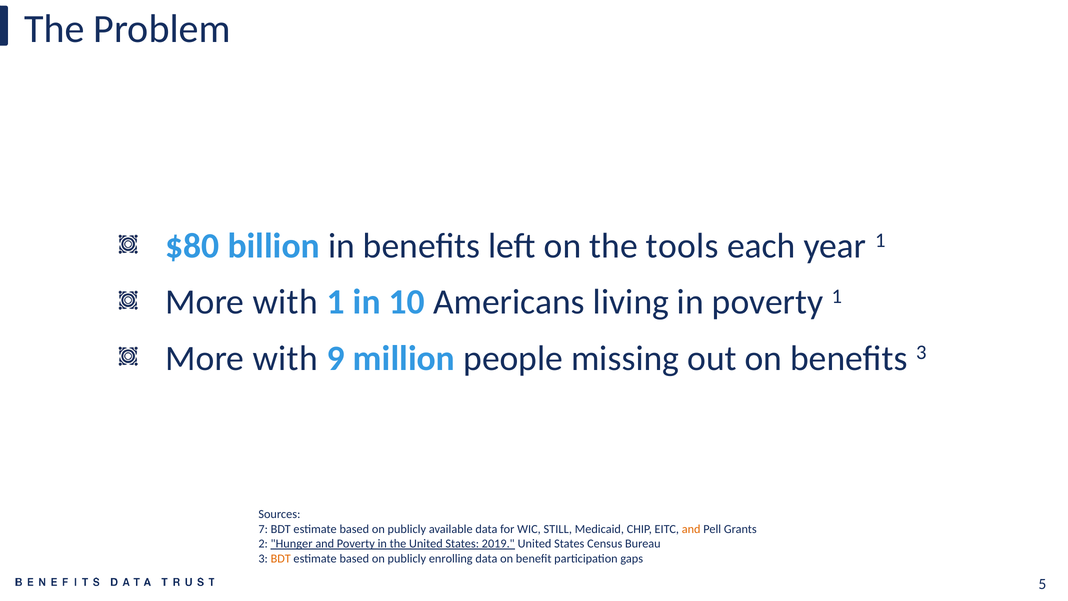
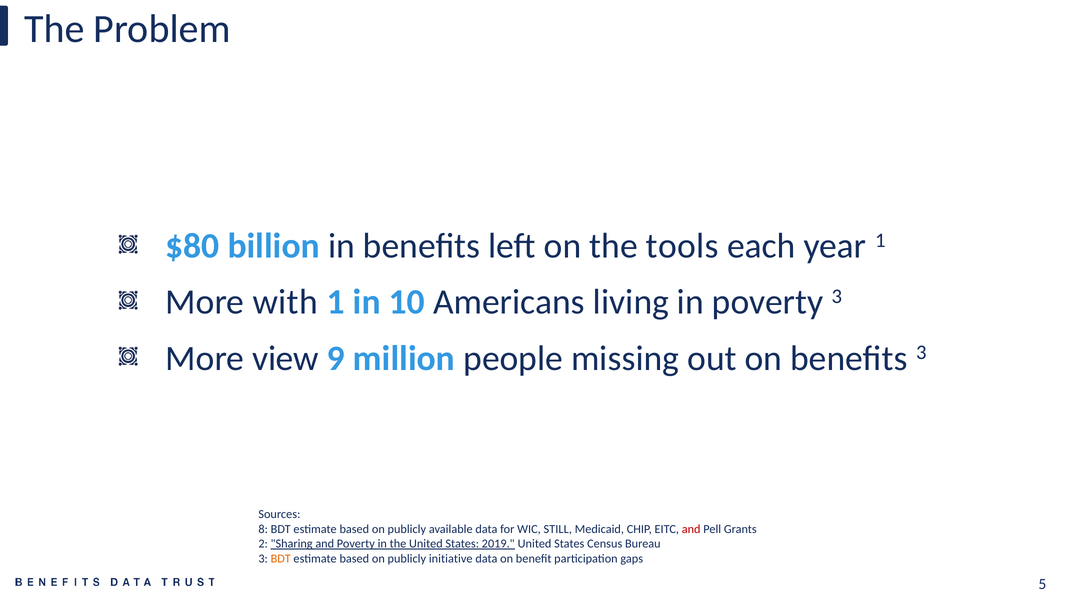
poverty 1: 1 -> 3 (837, 296)
with: with -> view (286, 358)
7: 7 -> 8 (263, 529)
and colour: orange -> red (691, 529)
Hunger: Hunger -> Sharing (292, 544)
enrolling: enrolling -> initiative (451, 559)
